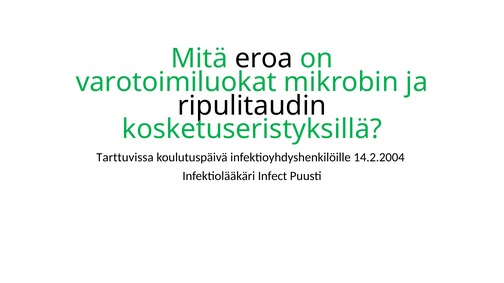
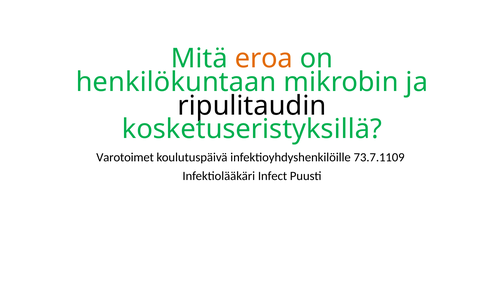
eroa colour: black -> orange (264, 59)
varotoimiluokat: varotoimiluokat -> henkilökuntaan (176, 82)
Tarttuvissa: Tarttuvissa -> Varotoimet (125, 158)
14.2.2004: 14.2.2004 -> 73.7.1109 (379, 158)
